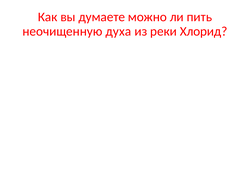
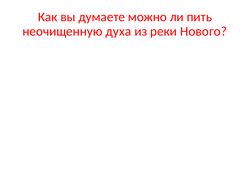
Хлорид: Хлорид -> Нового (204, 31)
